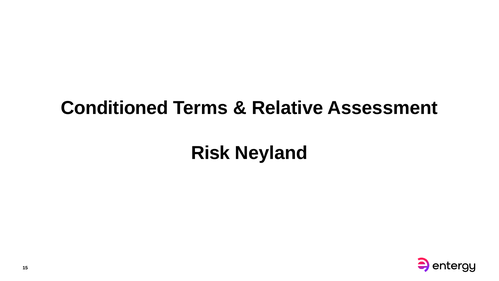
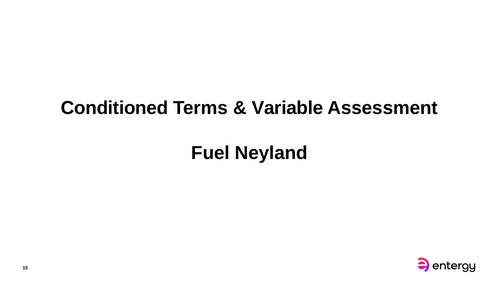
Relative: Relative -> Variable (288, 108)
Risk: Risk -> Fuel (211, 153)
